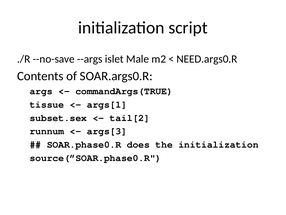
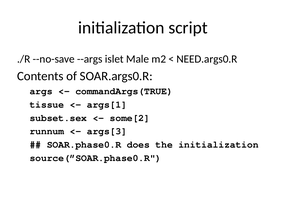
tail[2: tail[2 -> some[2 (130, 118)
